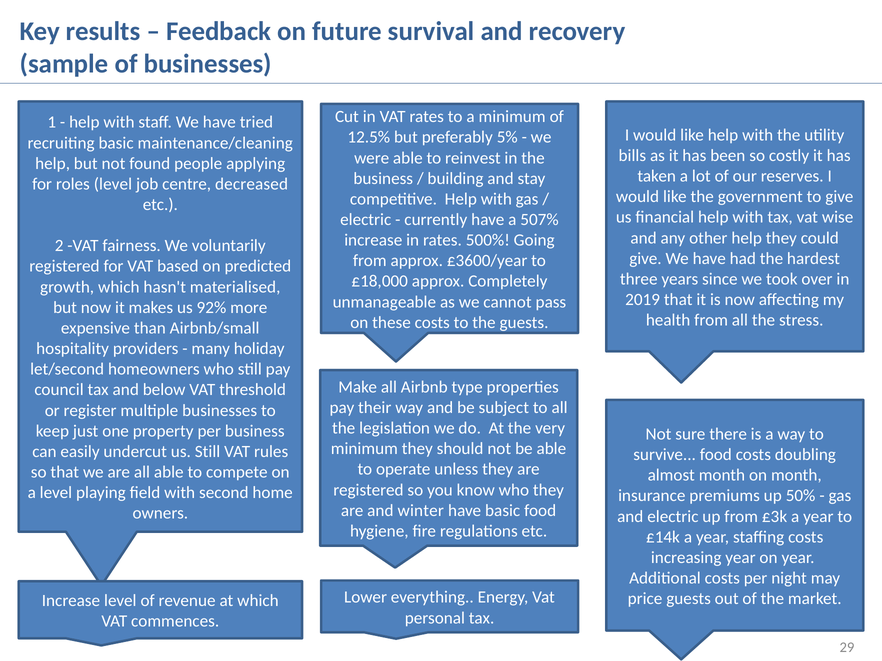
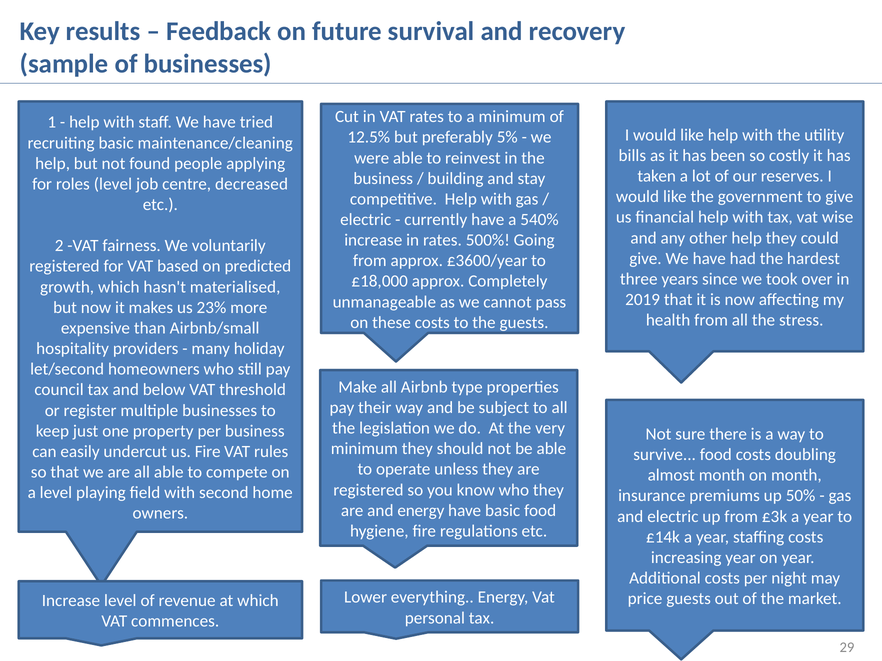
507%: 507% -> 540% (540, 220)
92%: 92% -> 23% (211, 308)
us Still: Still -> Fire (208, 452)
and winter: winter -> energy (421, 511)
